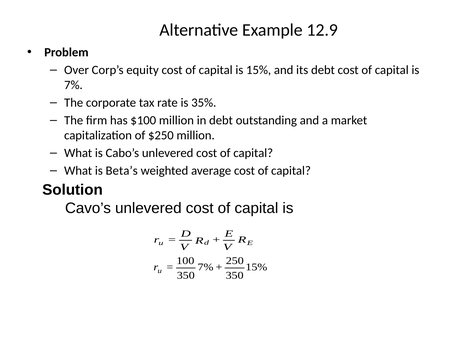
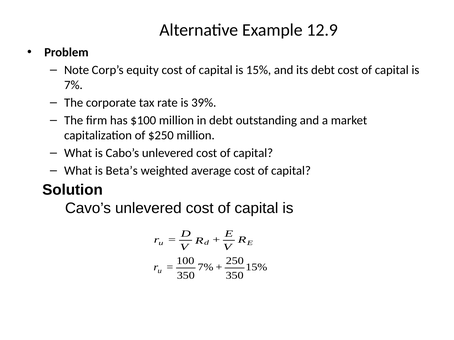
Over: Over -> Note (77, 70)
35%: 35% -> 39% (204, 103)
